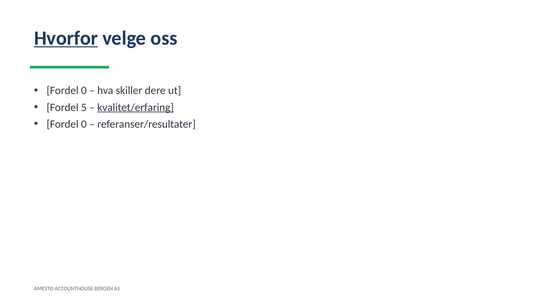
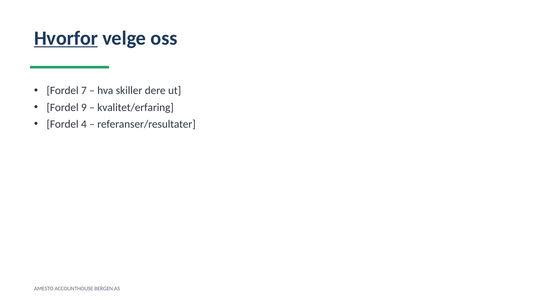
0: 0 -> 7 (84, 91)
5: 5 -> 9 (84, 107)
kvalitet/erfaring underline: present -> none (136, 107)
0: 0 -> 4 (84, 124)
